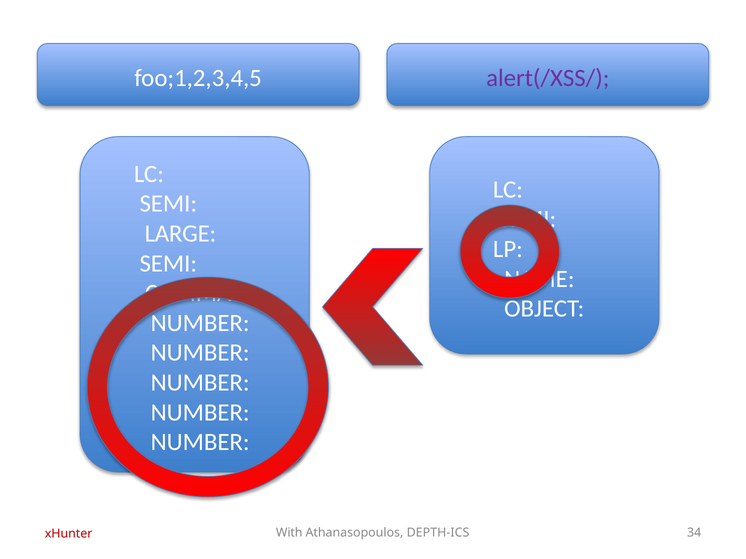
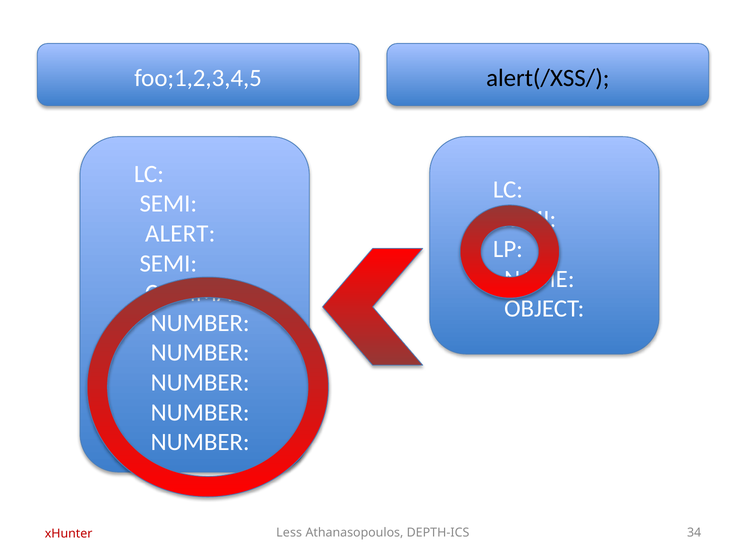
alert(/XSS/ colour: purple -> black (548, 78)
LARGE: LARGE -> ALERT (180, 234)
With: With -> Less (289, 533)
